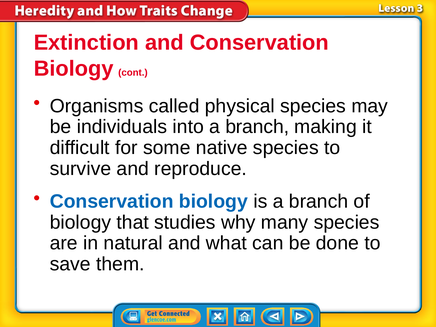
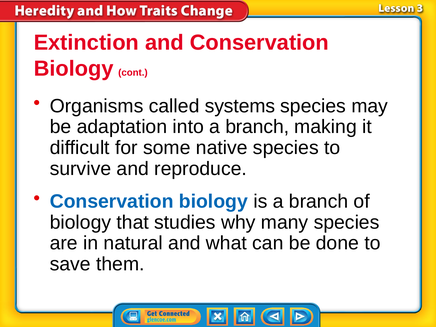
physical: physical -> systems (240, 106)
individuals: individuals -> adaptation (122, 127)
